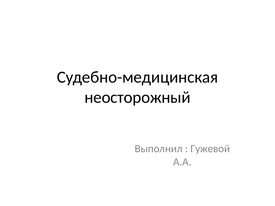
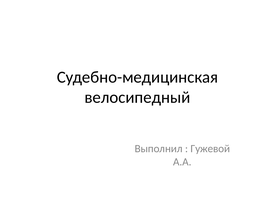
неосторожный: неосторожный -> велосипедный (137, 97)
